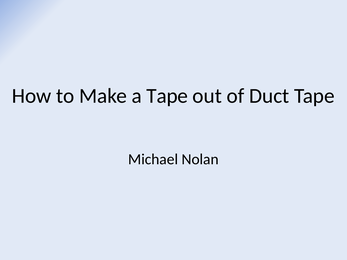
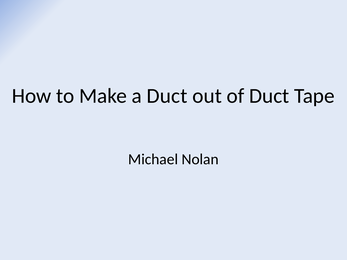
a Tape: Tape -> Duct (167, 96)
